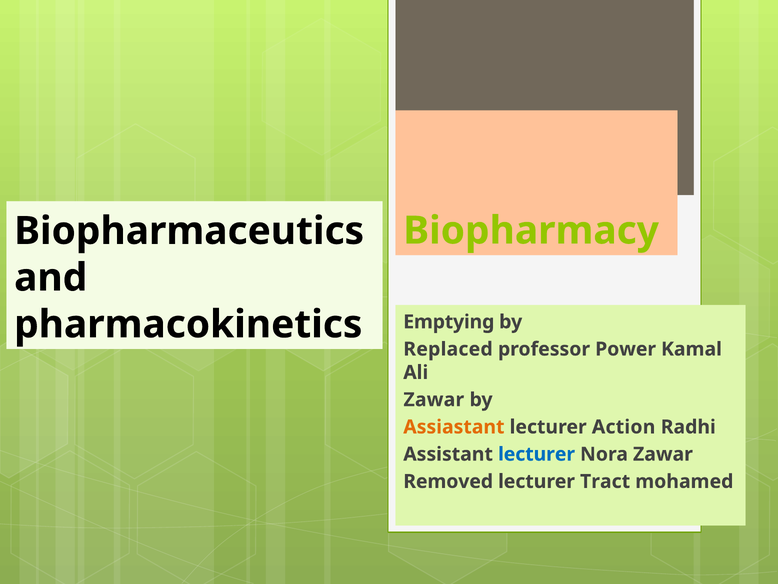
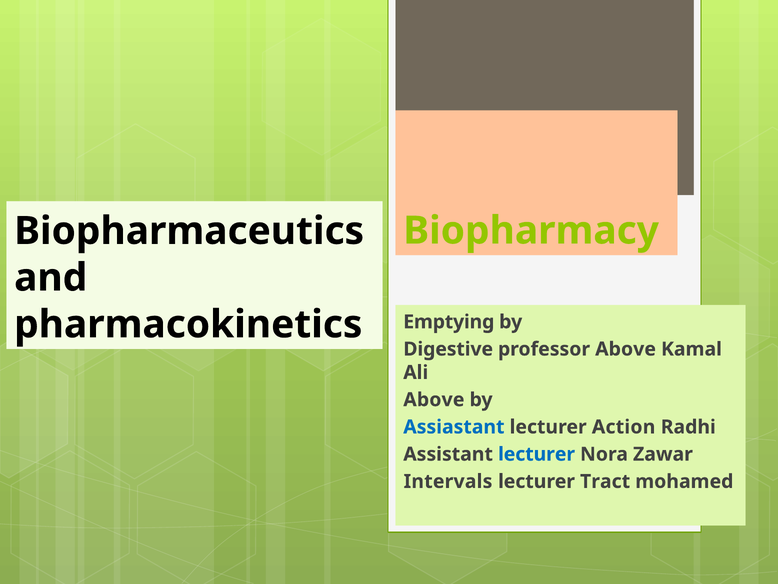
Replaced: Replaced -> Digestive (448, 349)
professor Power: Power -> Above (626, 349)
Zawar: Zawar -> Above (434, 399)
Assiastant colour: orange -> blue (454, 427)
Removed: Removed -> Intervals (448, 481)
